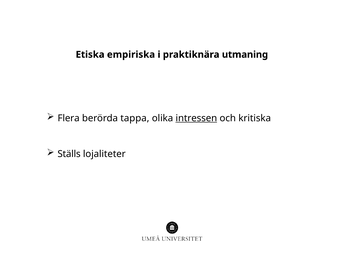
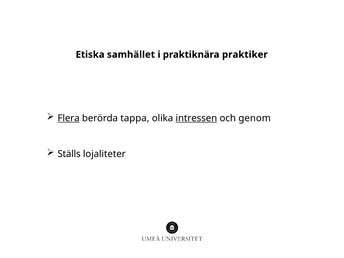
empiriska: empiriska -> samhället (131, 55)
utmaning: utmaning -> praktiker (245, 55)
Flera underline: none -> present (69, 118)
kritiska: kritiska -> genom (255, 118)
